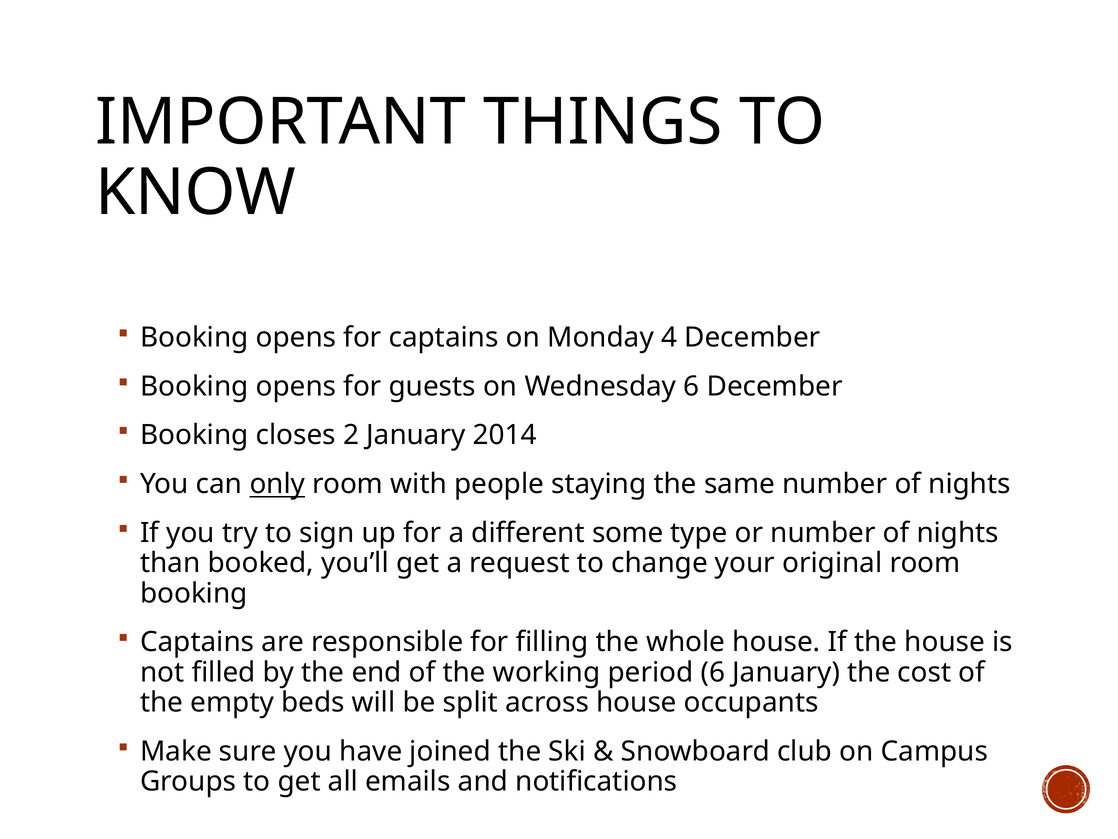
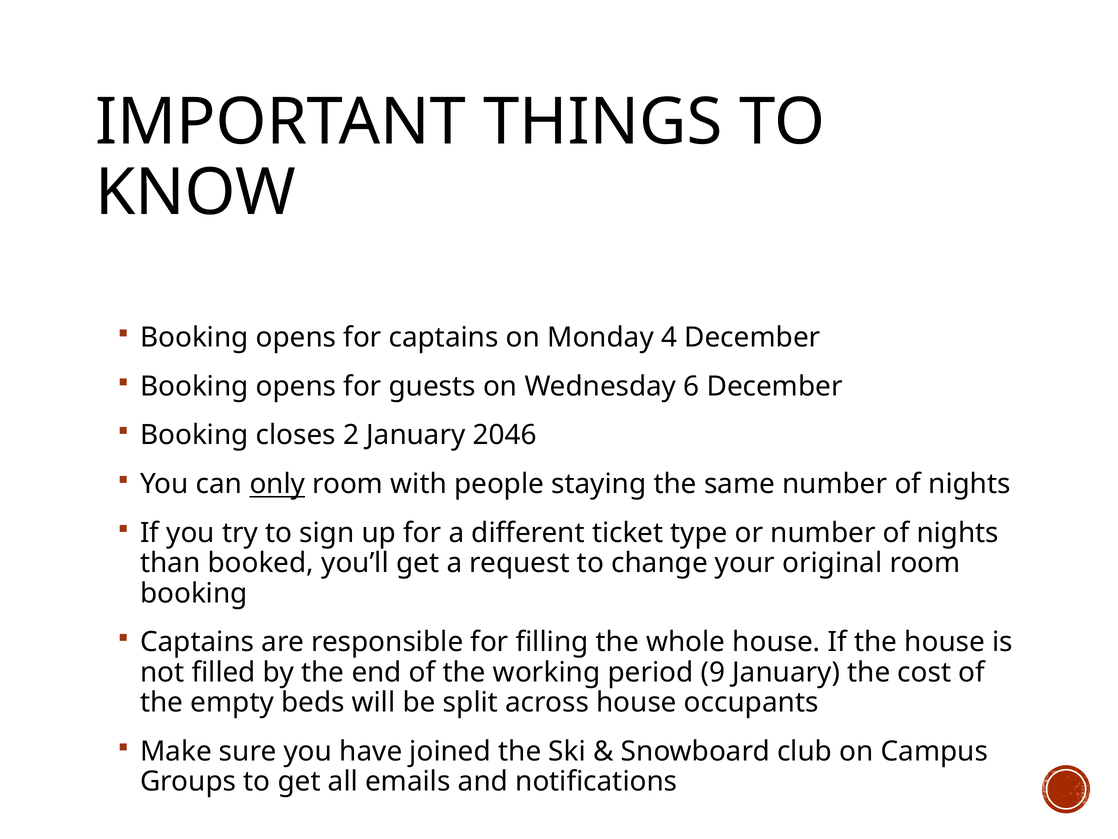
2014: 2014 -> 2046 (505, 435)
some: some -> ticket (628, 533)
period 6: 6 -> 9 (713, 672)
